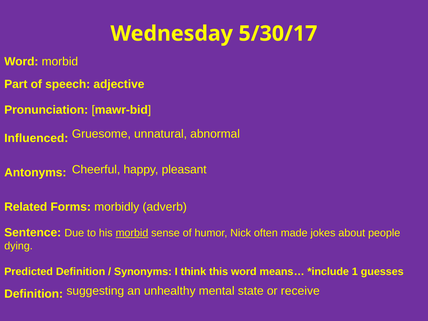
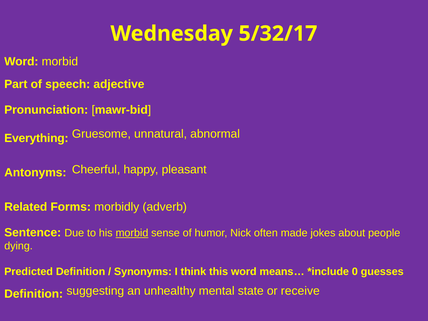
5/30/17: 5/30/17 -> 5/32/17 (278, 34)
Influenced: Influenced -> Everything (36, 138)
1: 1 -> 0 (355, 272)
